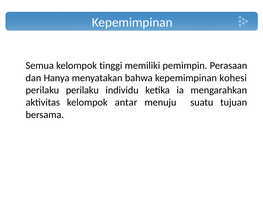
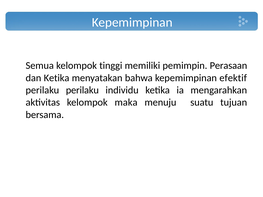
dan Hanya: Hanya -> Ketika (57, 78)
kohesi: kohesi -> efektif (233, 78)
antar: antar -> maka (126, 103)
